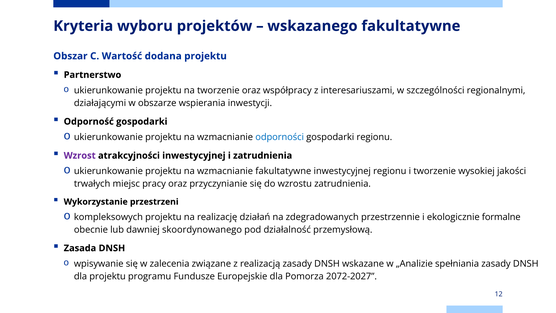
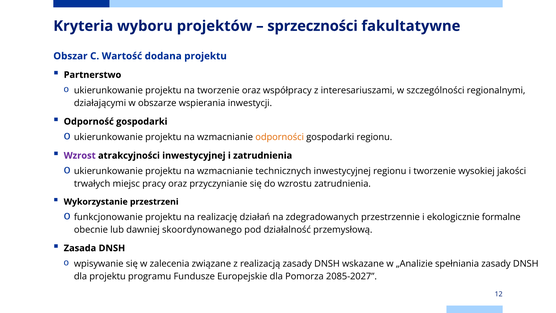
wskazanego: wskazanego -> sprzeczności (313, 26)
odporności colour: blue -> orange (280, 137)
wzmacnianie fakultatywne: fakultatywne -> technicznych (283, 171)
kompleksowych: kompleksowych -> funkcjonowanie (108, 217)
2072-2027: 2072-2027 -> 2085-2027 (351, 276)
